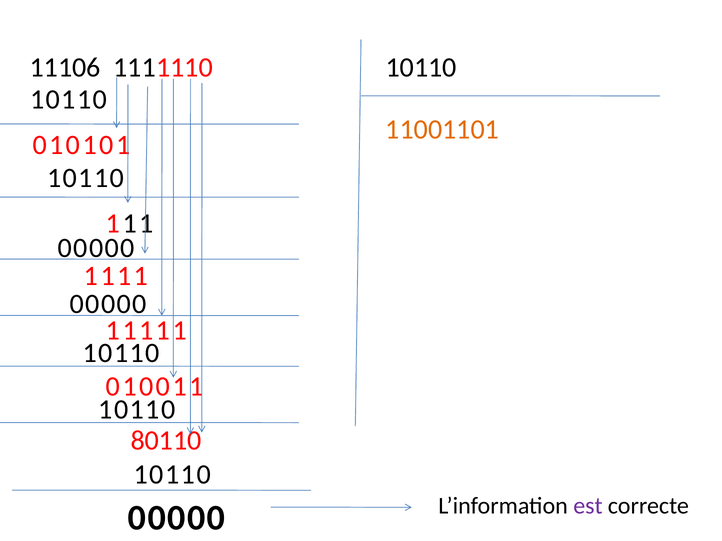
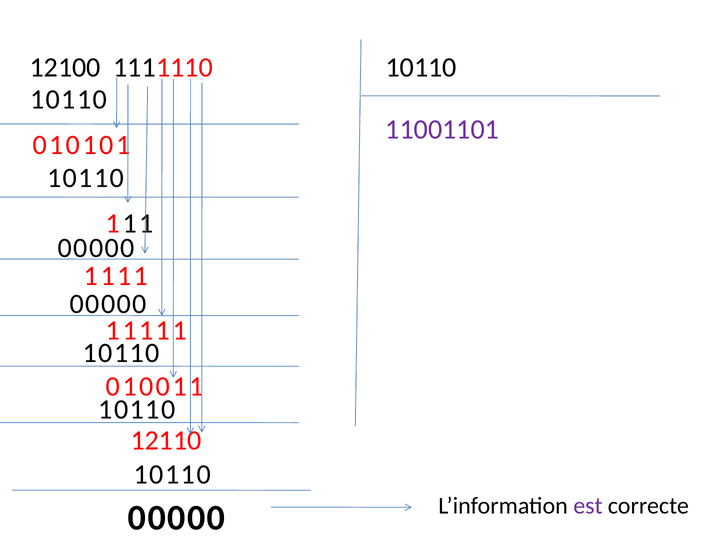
11106: 11106 -> 12100 (65, 67)
11001101 colour: orange -> purple (442, 130)
80110: 80110 -> 12110 (166, 441)
